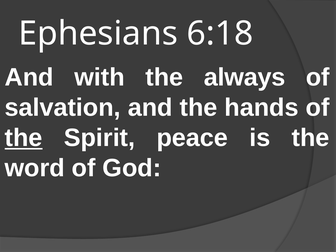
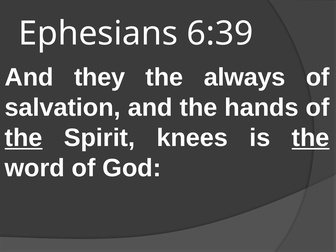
6:18: 6:18 -> 6:39 (220, 33)
with: with -> they (100, 77)
peace: peace -> knees (192, 138)
the underline: none -> present (311, 138)
